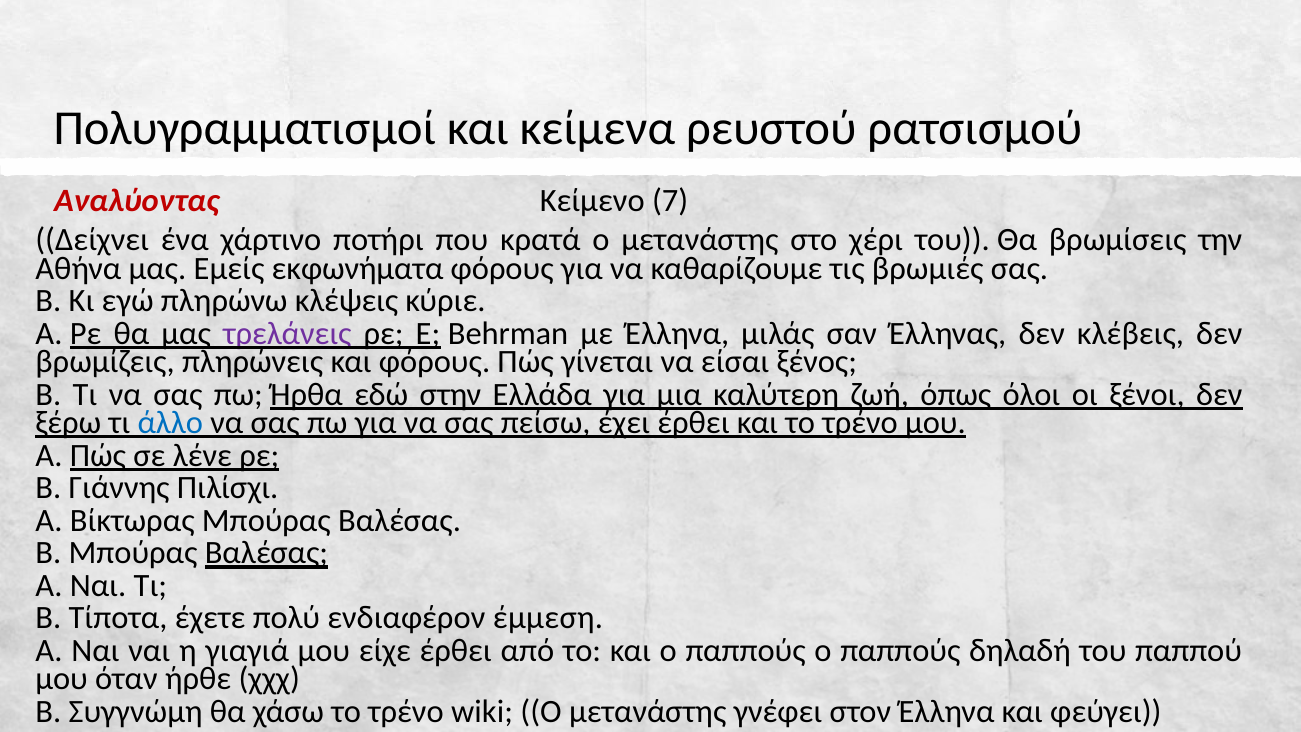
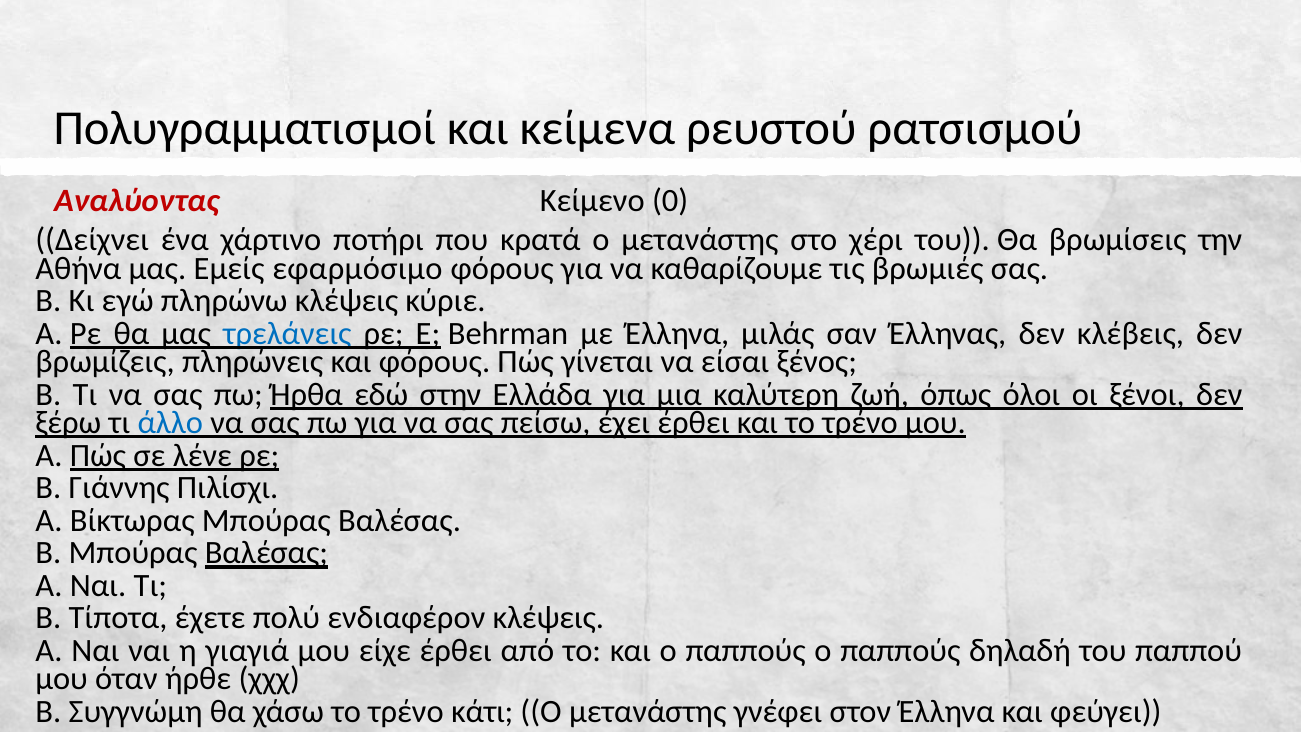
7: 7 -> 0 (670, 201)
εκφωνήματα: εκφωνήματα -> εφαρμόσιμο (357, 268)
τρελάνεις colour: purple -> blue (287, 333)
ενδιαφέρον έμμεση: έμμεση -> κλέψεις (548, 618)
wiki: wiki -> κάτι (482, 712)
